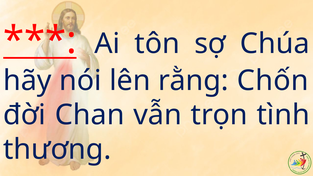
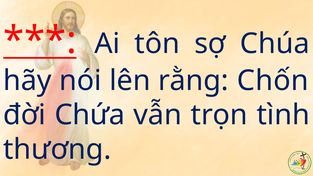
Chan: Chan -> Chứa (90, 115)
